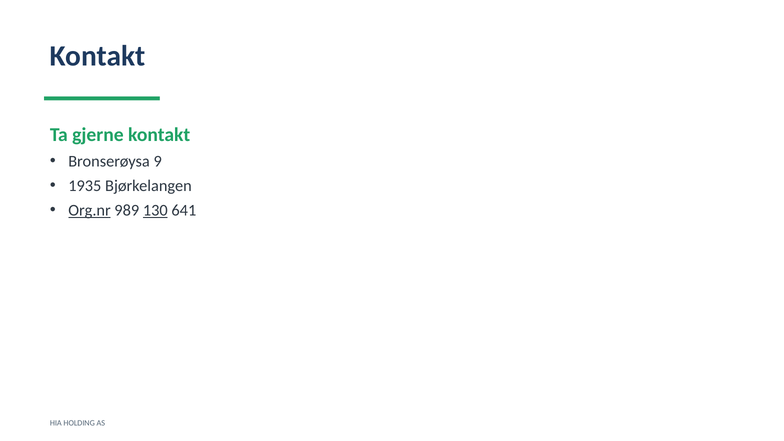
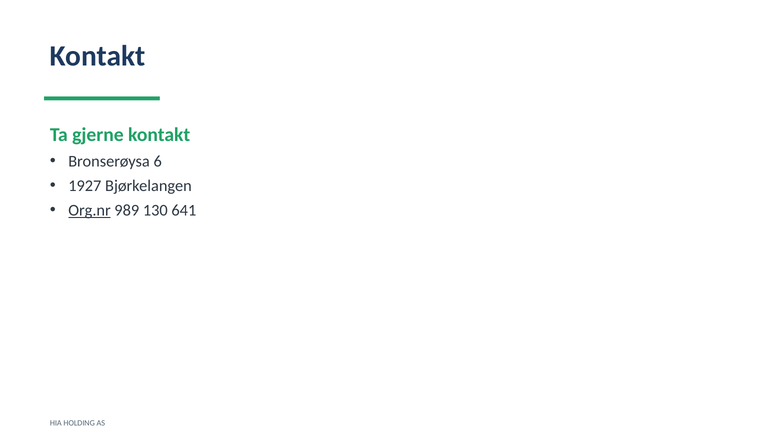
9: 9 -> 6 (158, 161)
1935: 1935 -> 1927 (85, 186)
130 underline: present -> none (155, 210)
